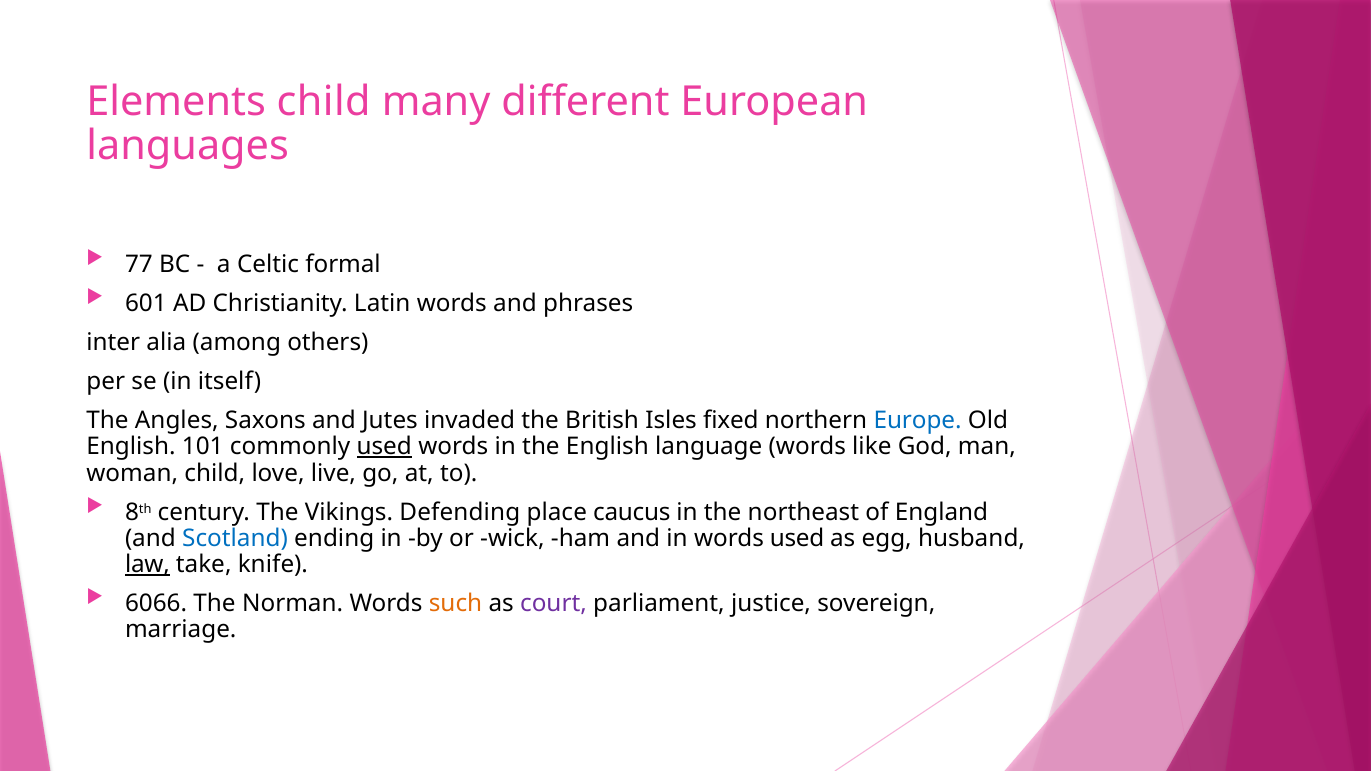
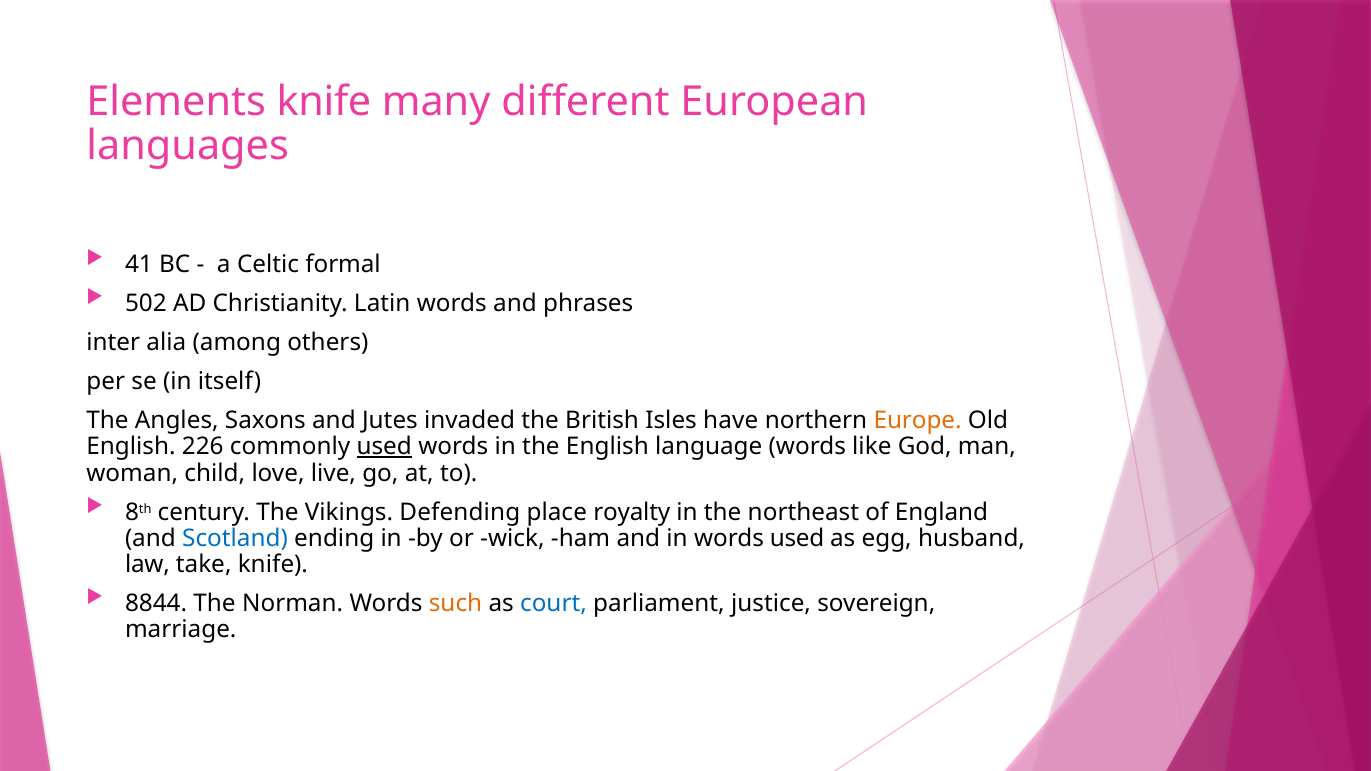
Elements child: child -> knife (324, 101)
77: 77 -> 41 (139, 264)
601: 601 -> 502 (146, 303)
fixed: fixed -> have (731, 421)
Europe colour: blue -> orange (918, 421)
101: 101 -> 226 (203, 447)
caucus: caucus -> royalty (632, 512)
law underline: present -> none (147, 565)
6066: 6066 -> 8844 (156, 604)
court colour: purple -> blue (553, 604)
